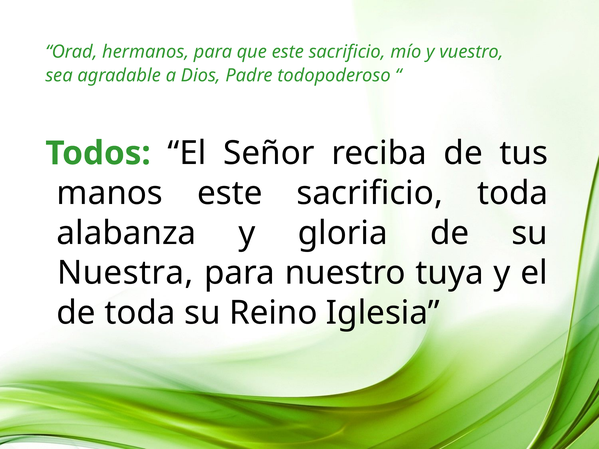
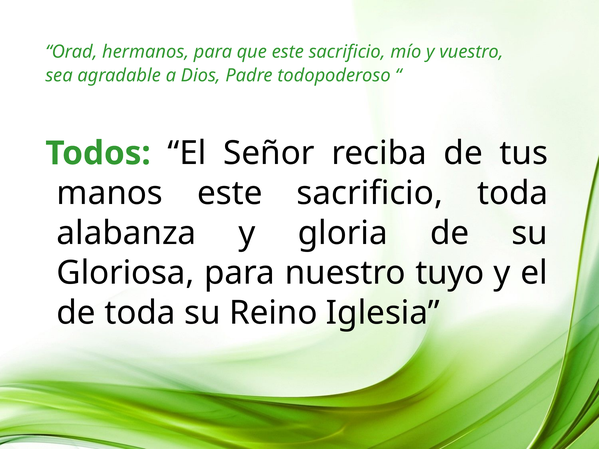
Nuestra: Nuestra -> Gloriosa (125, 273)
tuya: tuya -> tuyo (450, 273)
